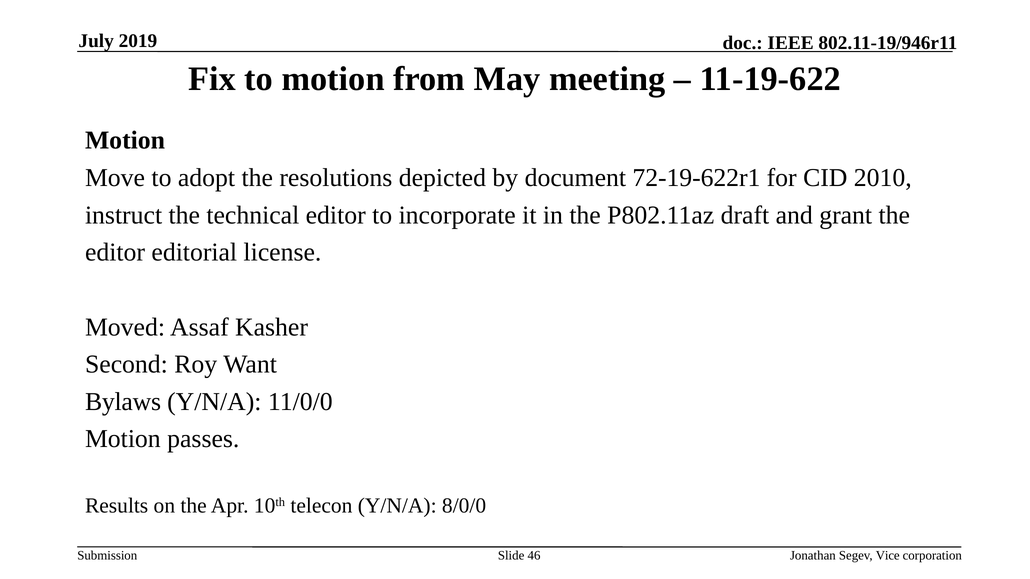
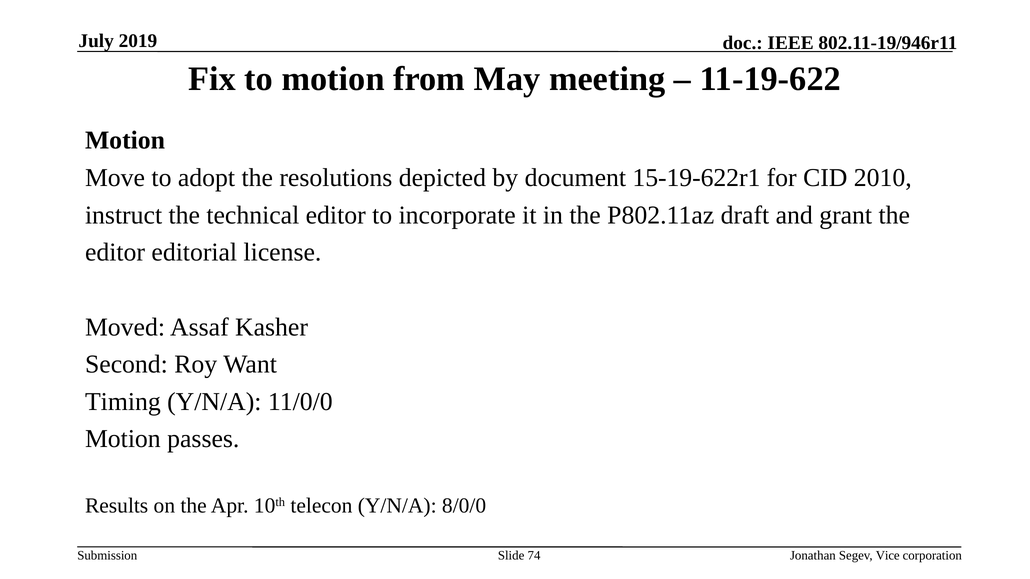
72-19-622r1: 72-19-622r1 -> 15-19-622r1 (696, 178)
Bylaws: Bylaws -> Timing (123, 402)
46: 46 -> 74 (534, 556)
